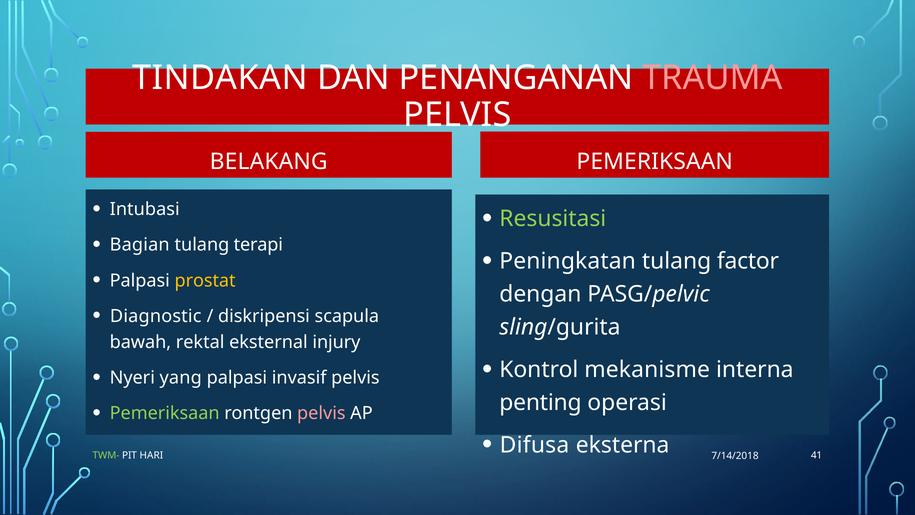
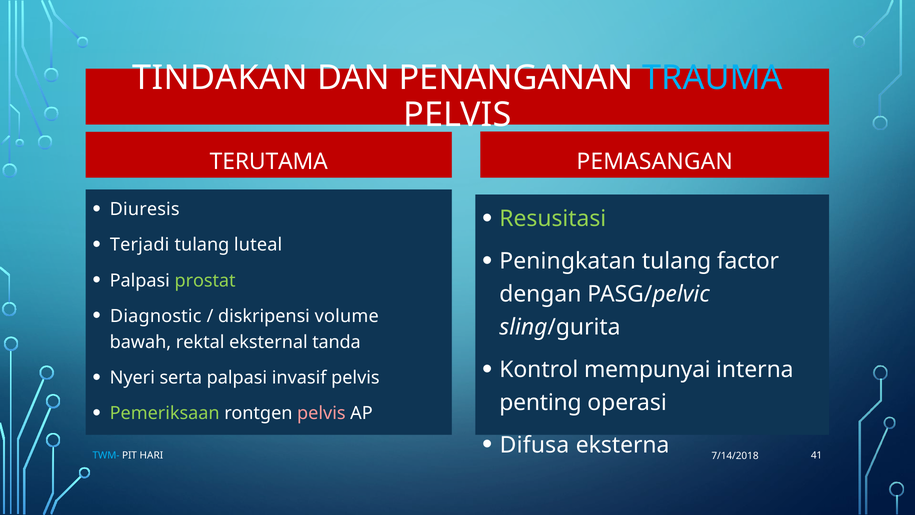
TRAUMA colour: pink -> light blue (713, 78)
BELAKANG: BELAKANG -> TERUTAMA (269, 162)
PEMERIKSAAN: PEMERIKSAAN -> PEMASANGAN (655, 162)
Intubasi: Intubasi -> Diuresis (145, 209)
Bagian: Bagian -> Terjadi (140, 245)
terapi: terapi -> luteal (258, 245)
prostat colour: yellow -> light green (205, 280)
scapula: scapula -> volume (347, 316)
injury: injury -> tanda (336, 342)
mekanisme: mekanisme -> mempunyai (647, 370)
yang: yang -> serta (181, 378)
TWM- colour: light green -> light blue (106, 455)
